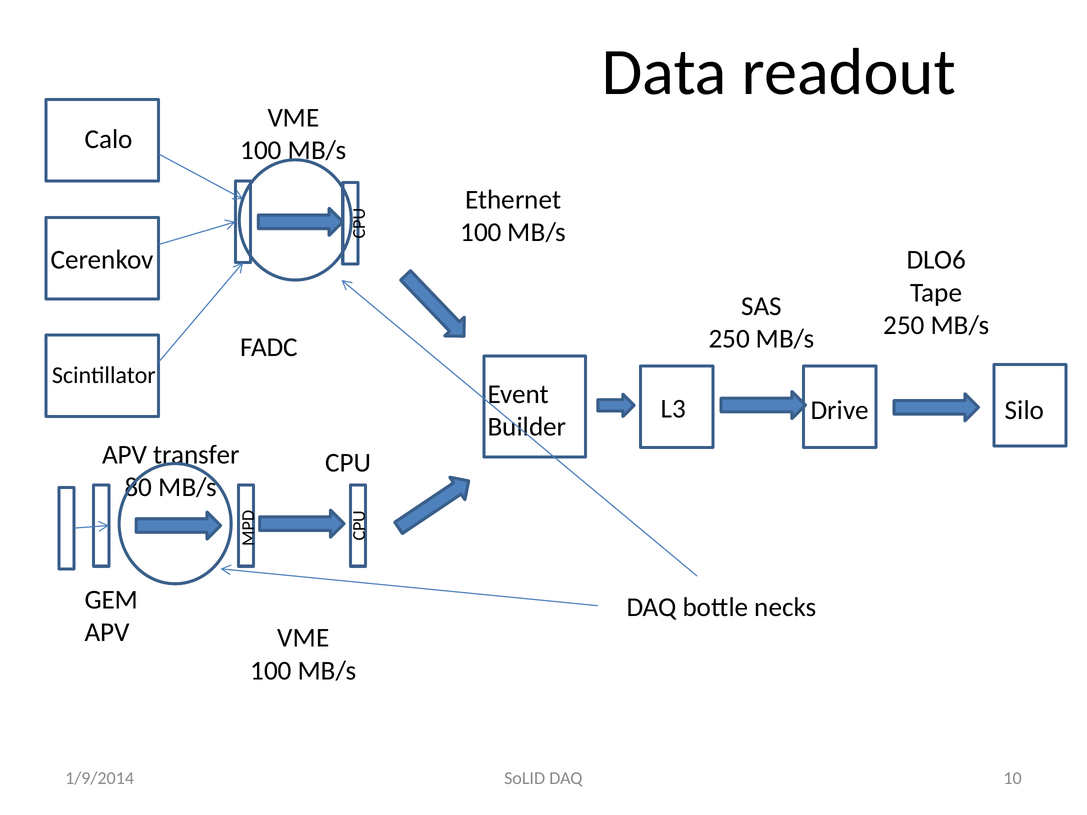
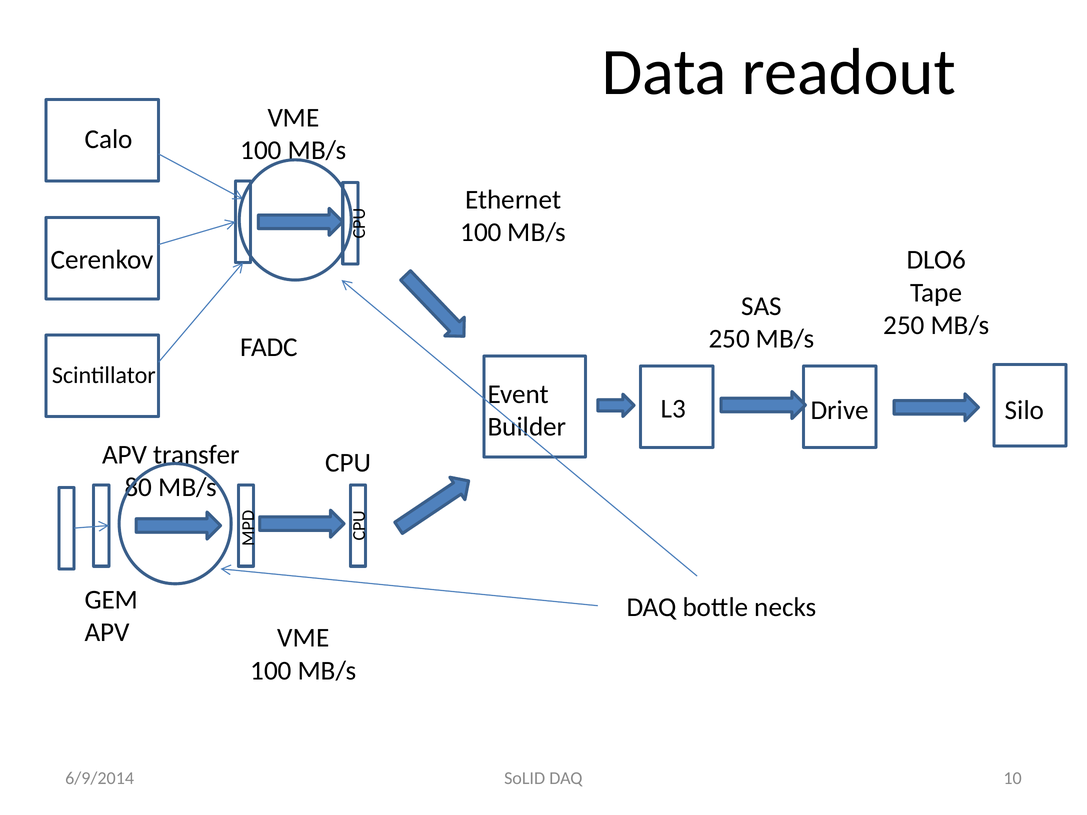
1/9/2014: 1/9/2014 -> 6/9/2014 (100, 779)
